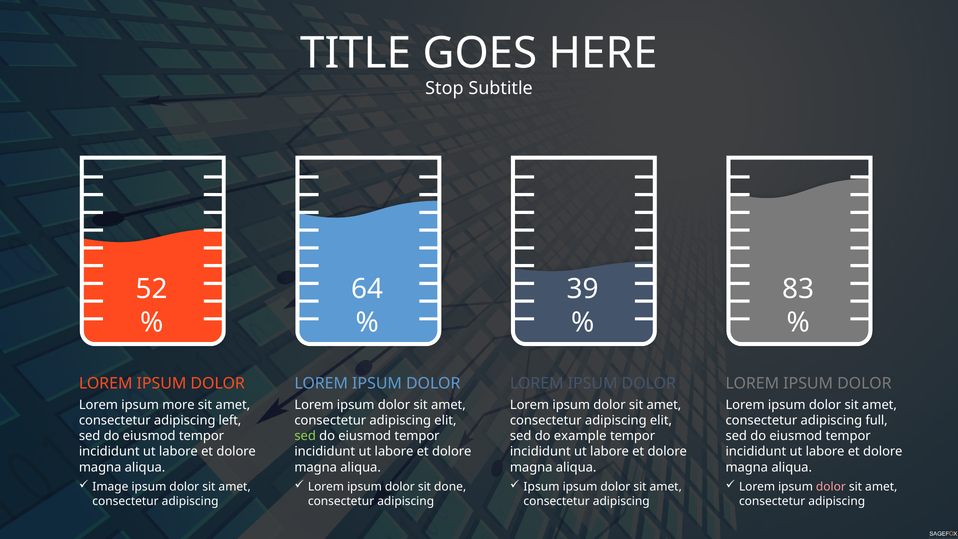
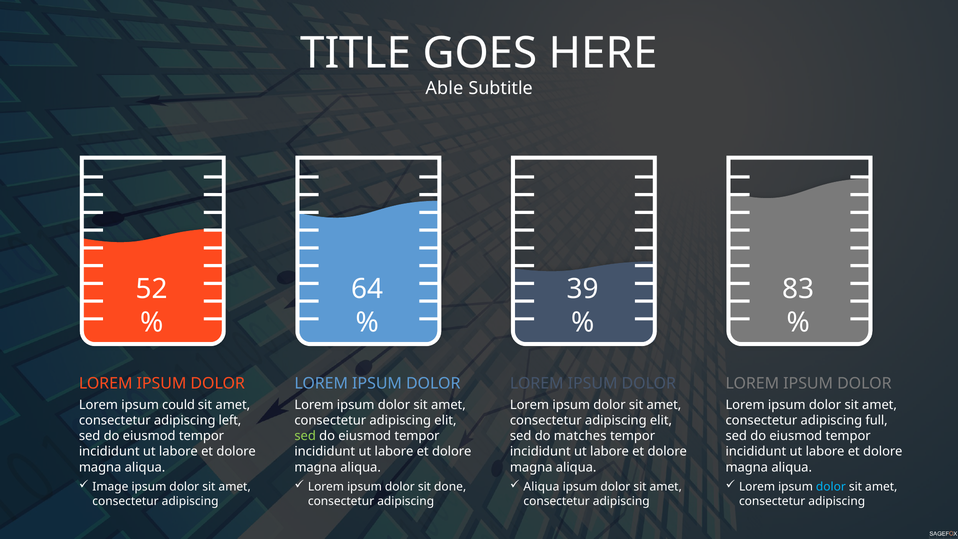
Stop: Stop -> Able (444, 88)
more: more -> could (178, 405)
example: example -> matches (580, 436)
Ipsum: Ipsum -> Aliqua (541, 487)
dolor colour: pink -> light blue (831, 487)
